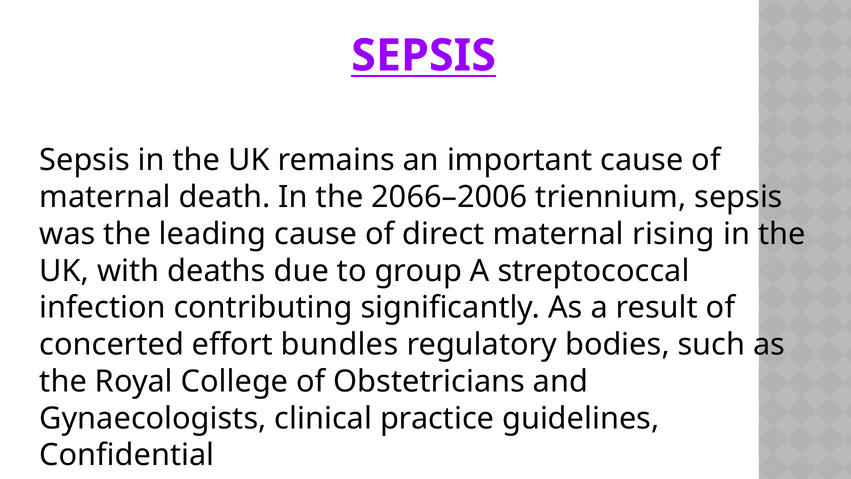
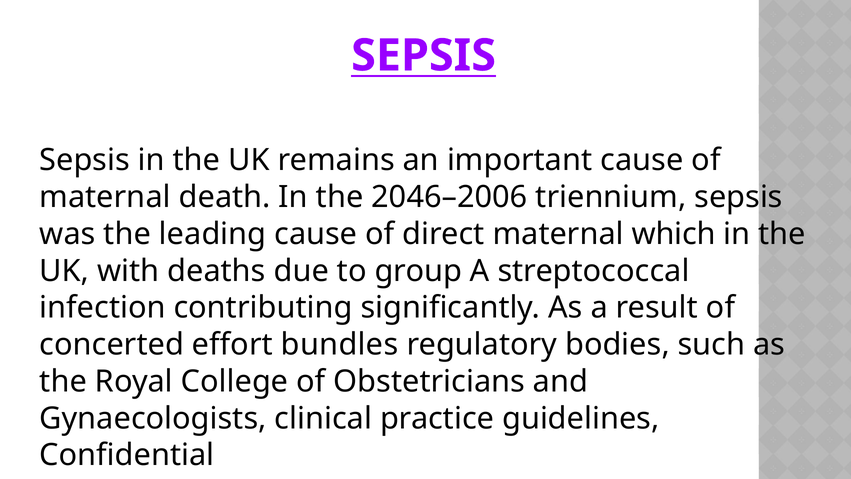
2066–2006: 2066–2006 -> 2046–2006 (449, 197)
rising: rising -> which (674, 234)
